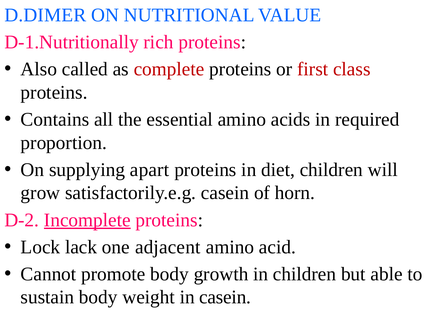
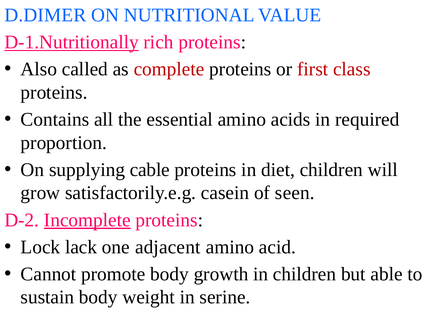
D-1.Nutritionally underline: none -> present (72, 42)
apart: apart -> cable (150, 169)
horn: horn -> seen (295, 193)
in casein: casein -> serine (225, 297)
